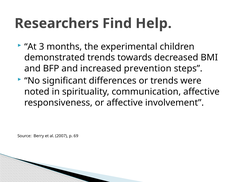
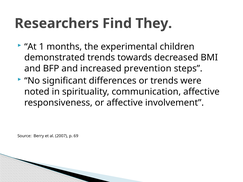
Help: Help -> They (154, 23)
3: 3 -> 1 (42, 47)
